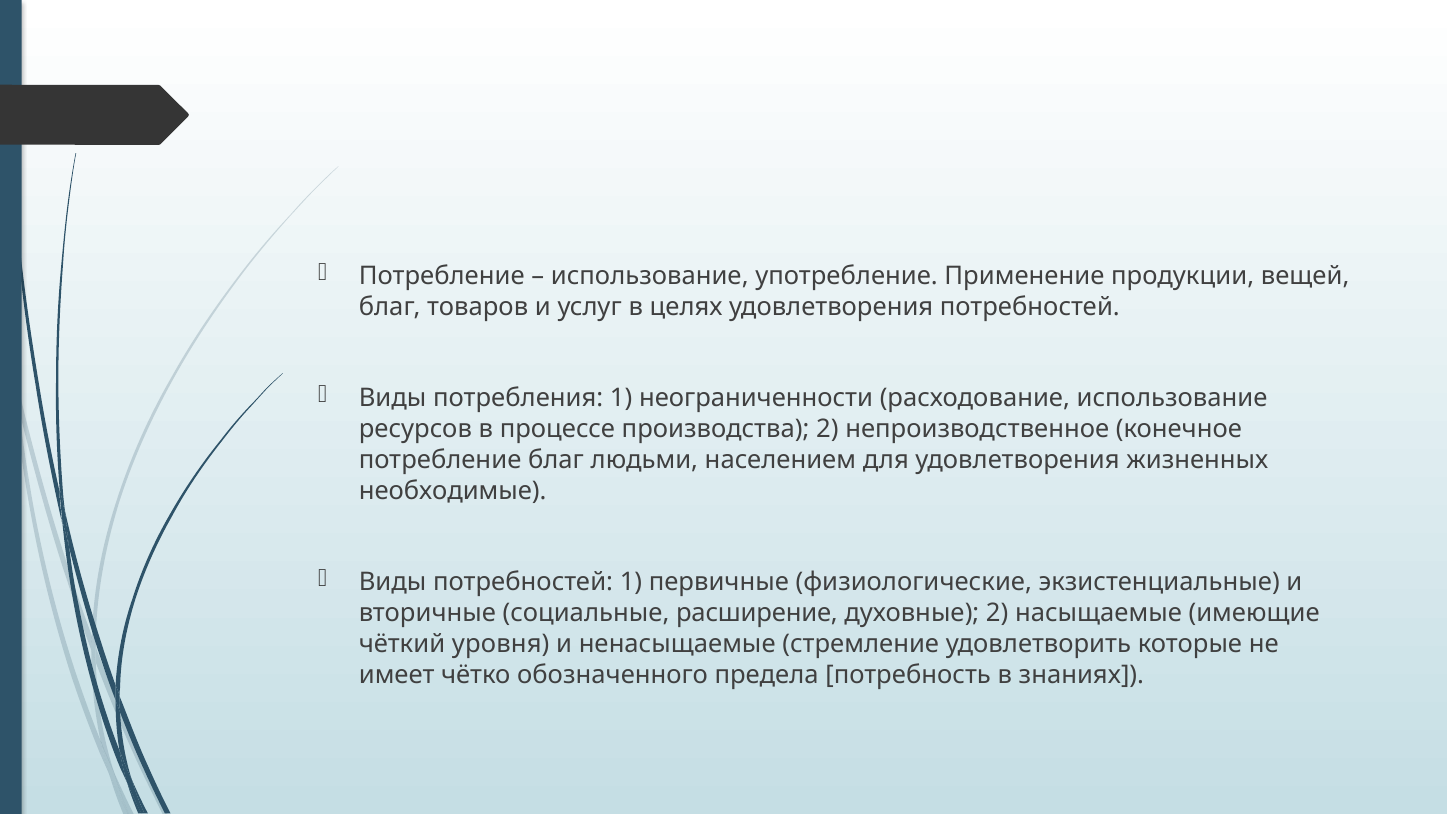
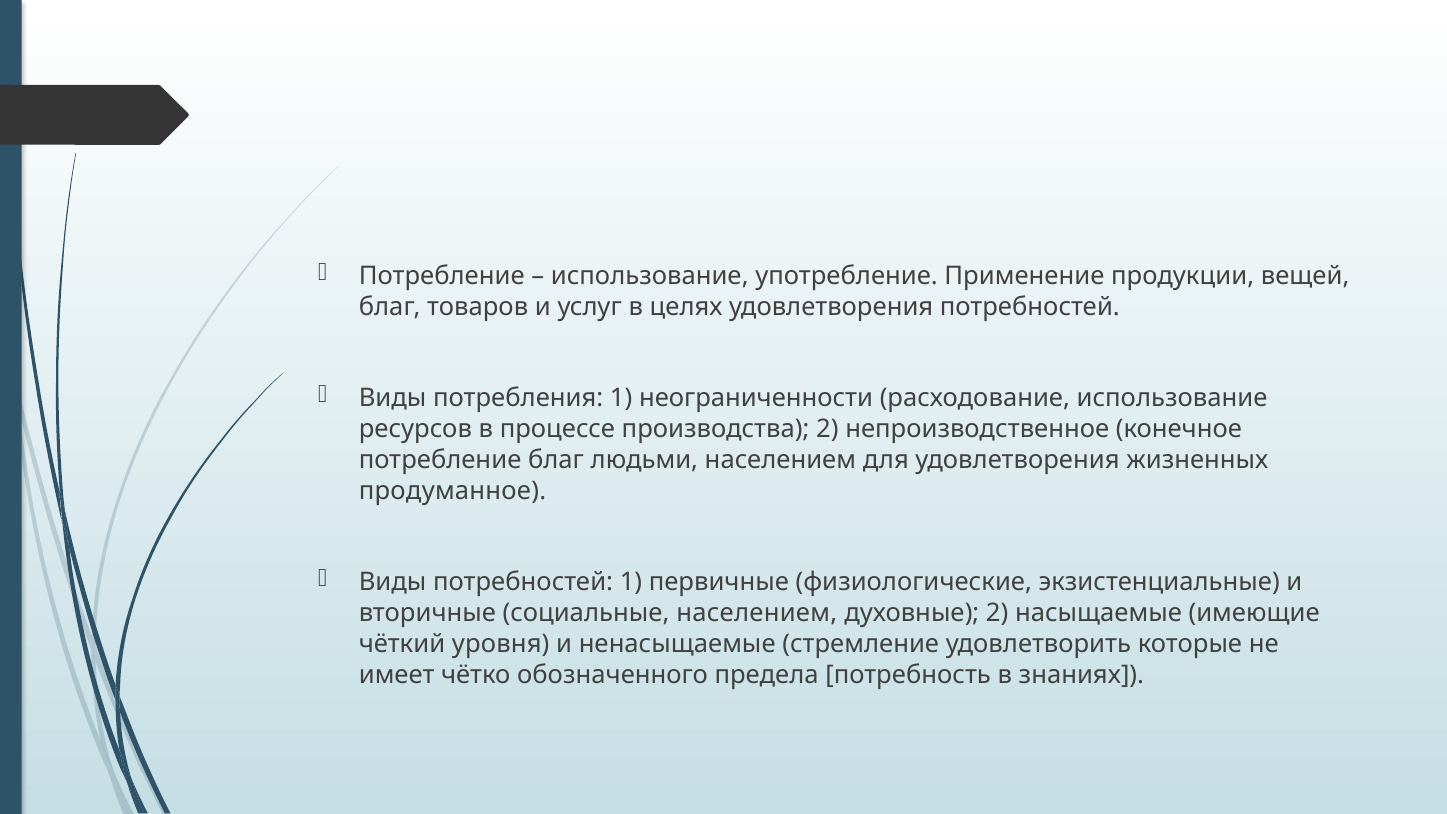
необходимые: необходимые -> продуманное (452, 491)
социальные расширение: расширение -> населением (757, 613)
